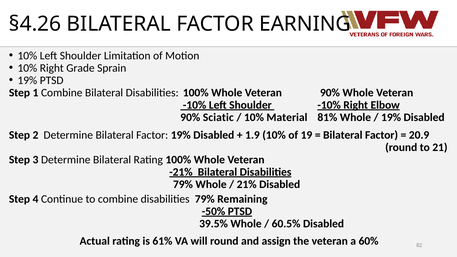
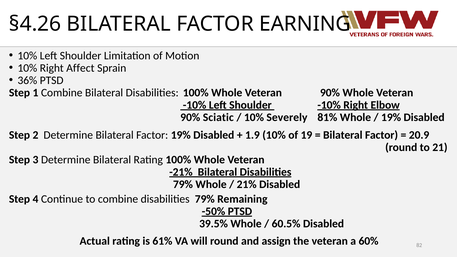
Grade: Grade -> Affect (80, 68)
19%: 19% -> 36% (27, 80)
Material: Material -> Severely (287, 117)
